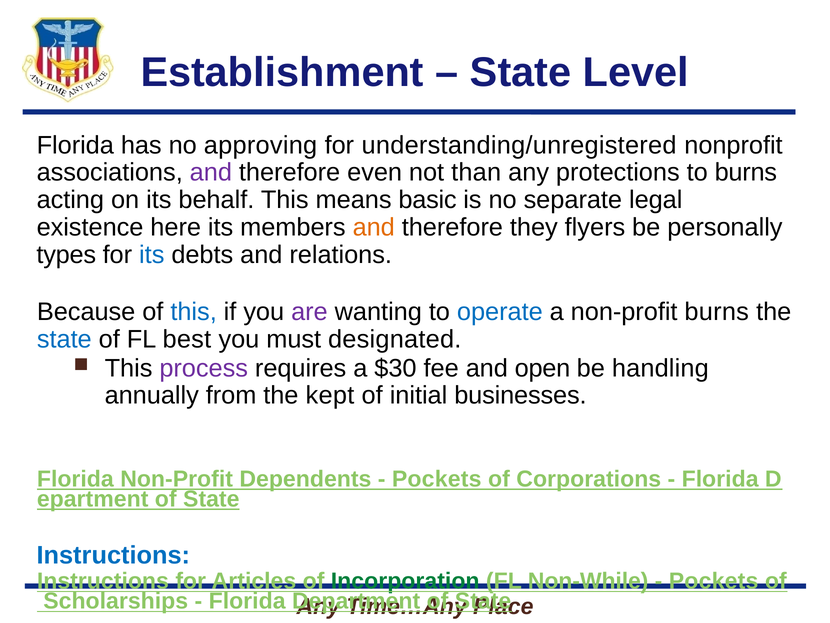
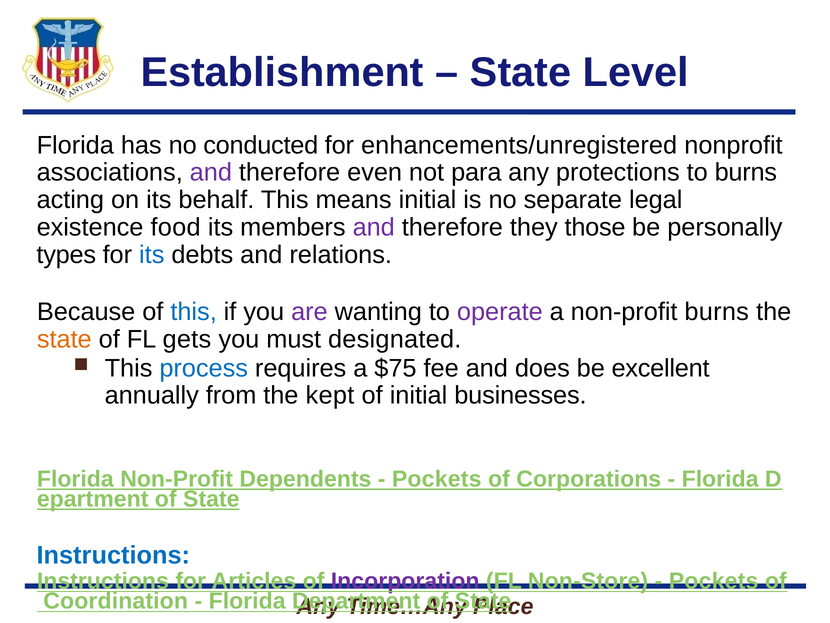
approving: approving -> conducted (261, 145)
understanding/unregistered: understanding/unregistered -> enhancements/unregistered (519, 145)
than: than -> para (476, 172)
means basic: basic -> initial (427, 200)
here: here -> food (176, 227)
and colour: orange -> purple (374, 227)
flyers: flyers -> those (595, 227)
operate colour: blue -> purple (500, 312)
state colour: blue -> orange (64, 339)
best: best -> gets (187, 339)
process colour: purple -> blue (204, 368)
$30: $30 -> $75 (395, 368)
open: open -> does (542, 368)
handling: handling -> excellent (661, 368)
Incorporation colour: green -> purple (405, 581)
Non-While: Non-While -> Non-Store (588, 581)
Scholarships: Scholarships -> Coordination (116, 601)
